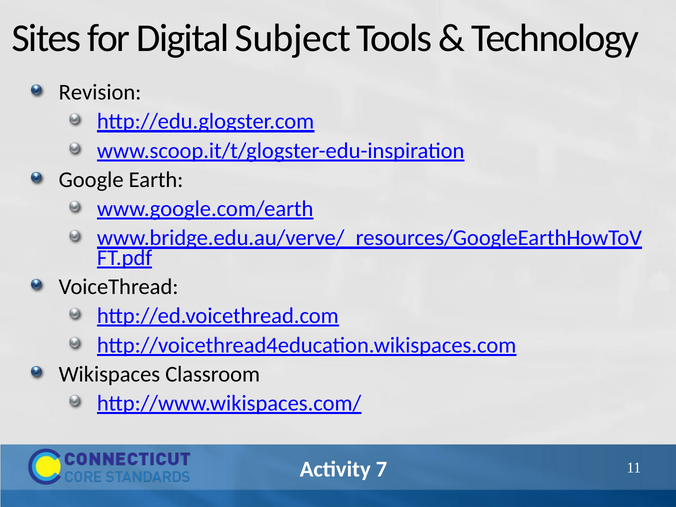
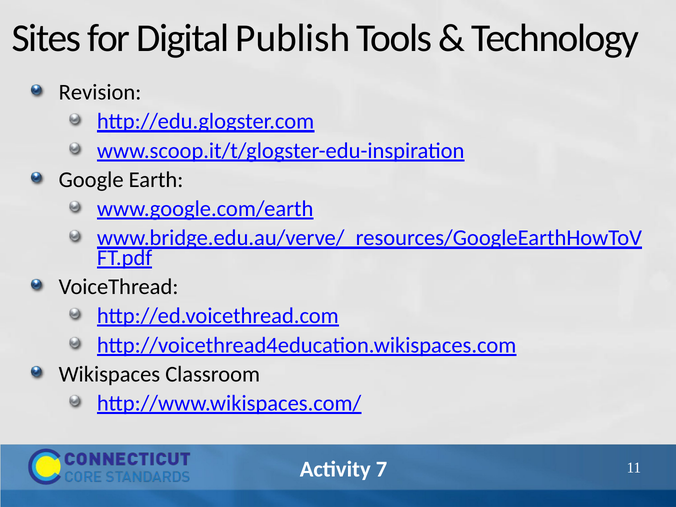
Subject: Subject -> Publish (293, 38)
